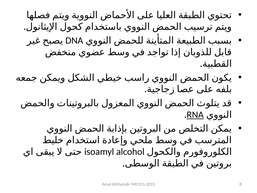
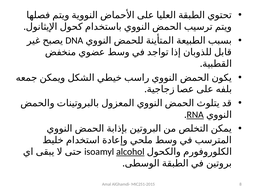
alcohol underline: none -> present (130, 152)
